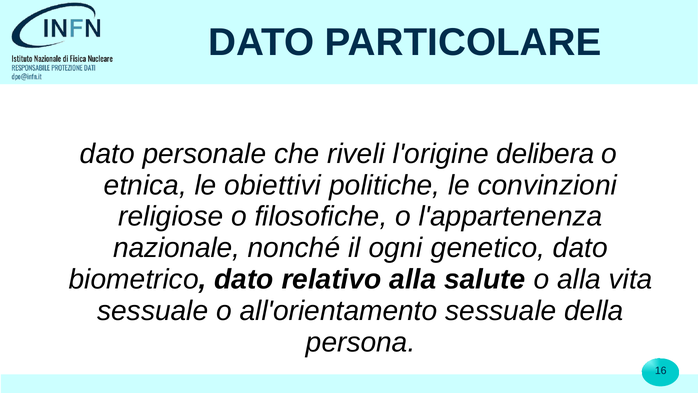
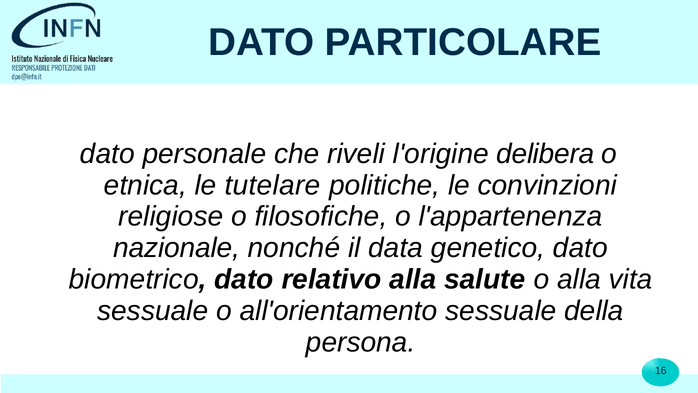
obiettivi: obiettivi -> tutelare (273, 185)
ogni: ogni -> data (396, 248)
